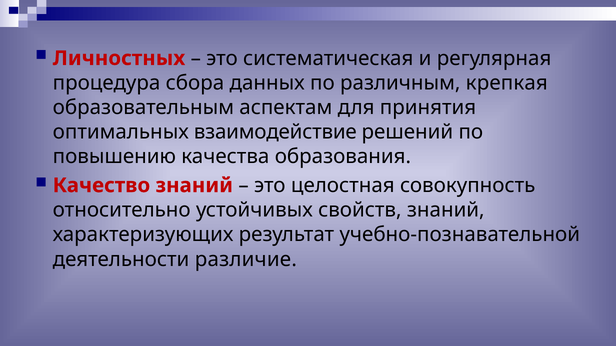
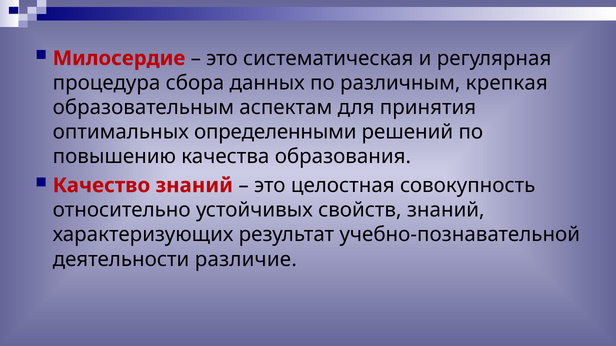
Личностных: Личностных -> Милосердие (119, 58)
взаимодействие: взаимодействие -> определенными (275, 132)
